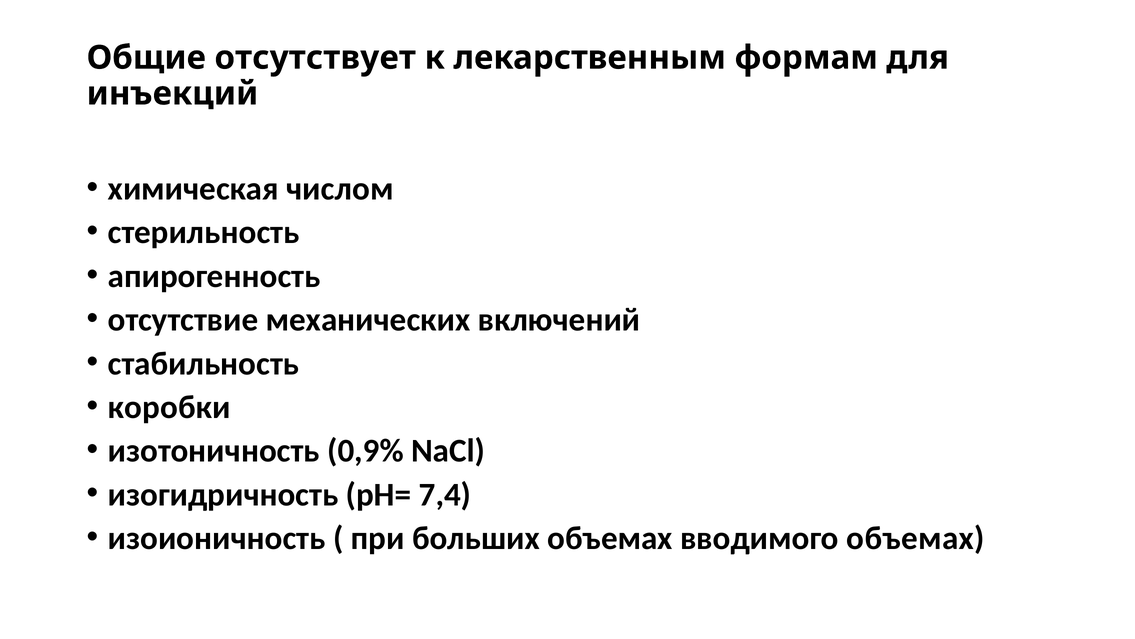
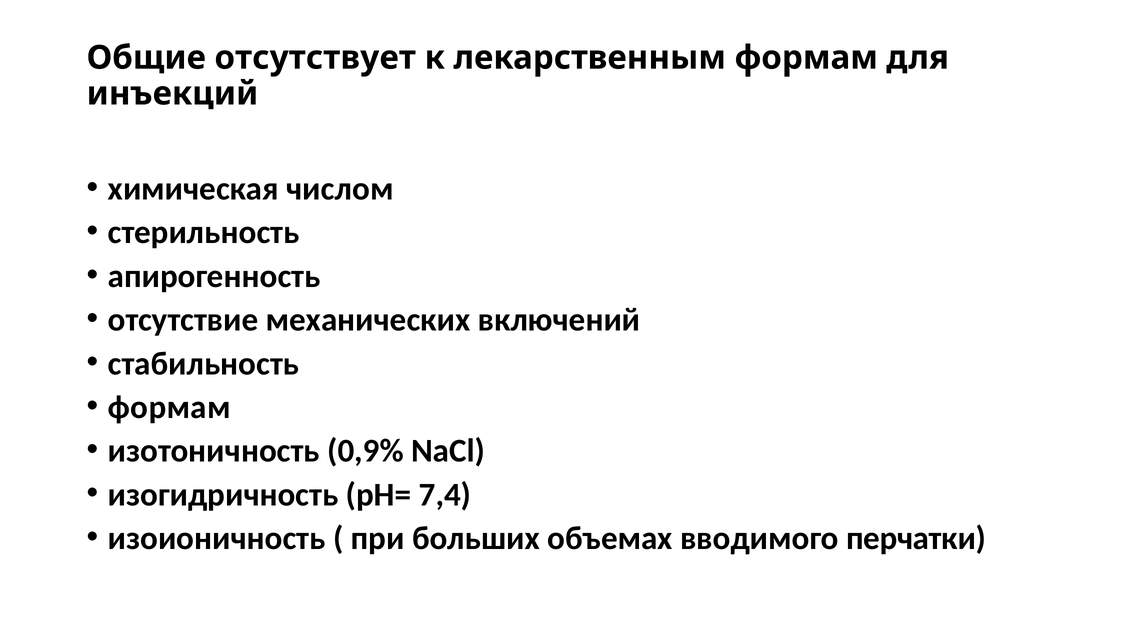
коробки: коробки -> формам (169, 407)
вводимого объемах: объемах -> перчатки (916, 538)
